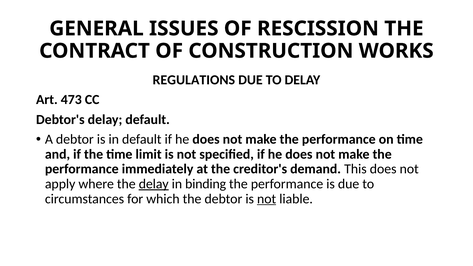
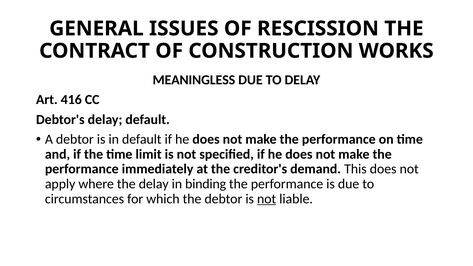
REGULATIONS: REGULATIONS -> MEANINGLESS (194, 80)
473: 473 -> 416 (71, 100)
delay underline: present -> none (154, 184)
